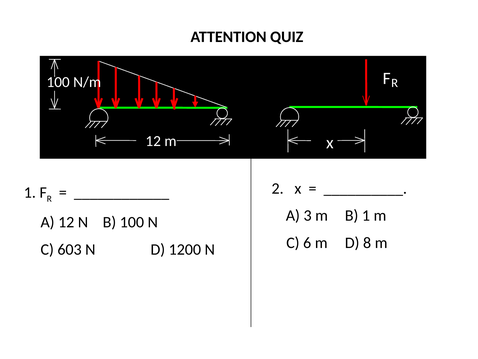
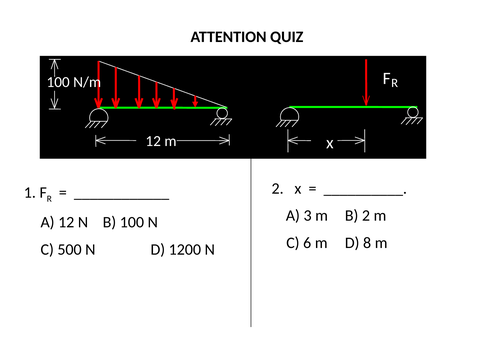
B 1: 1 -> 2 (366, 215)
603: 603 -> 500 (70, 249)
